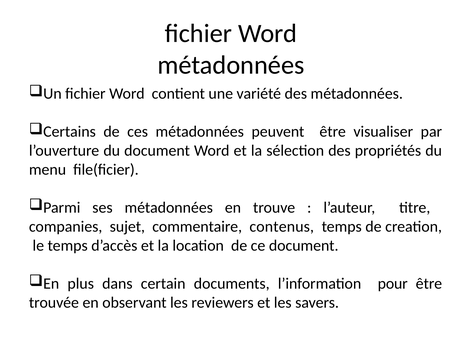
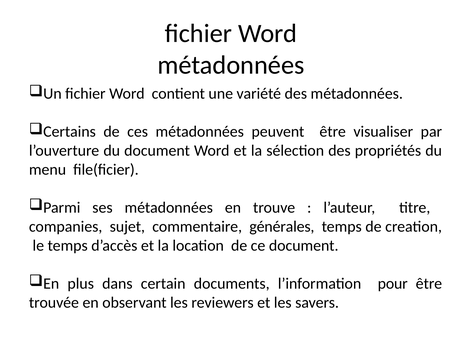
contenus: contenus -> générales (282, 227)
